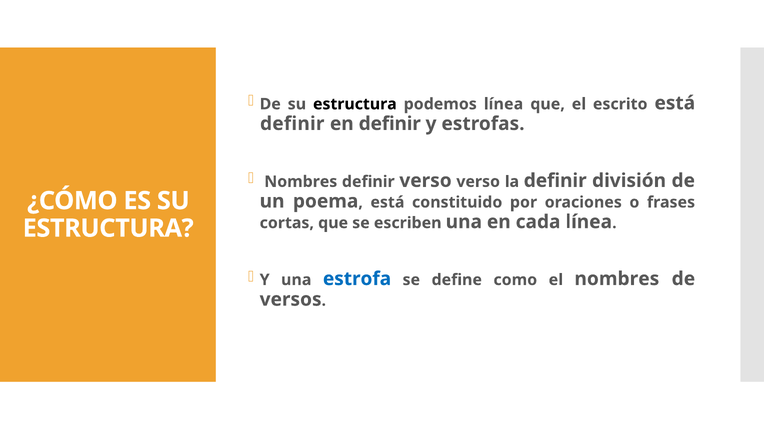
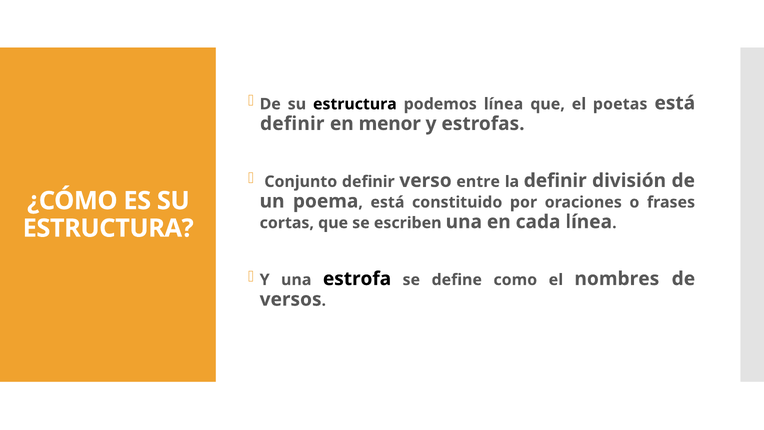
escrito: escrito -> poetas (620, 104)
en definir: definir -> menor (390, 124)
Nombres: Nombres -> Conjunto (301, 182)
verso verso: verso -> entre (478, 182)
estrofa colour: blue -> black (357, 279)
